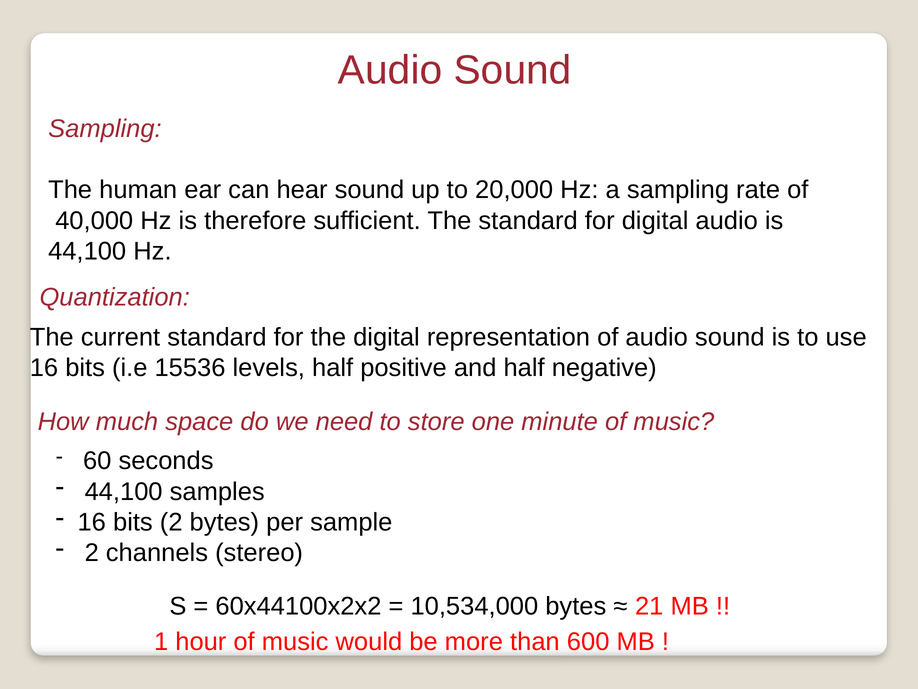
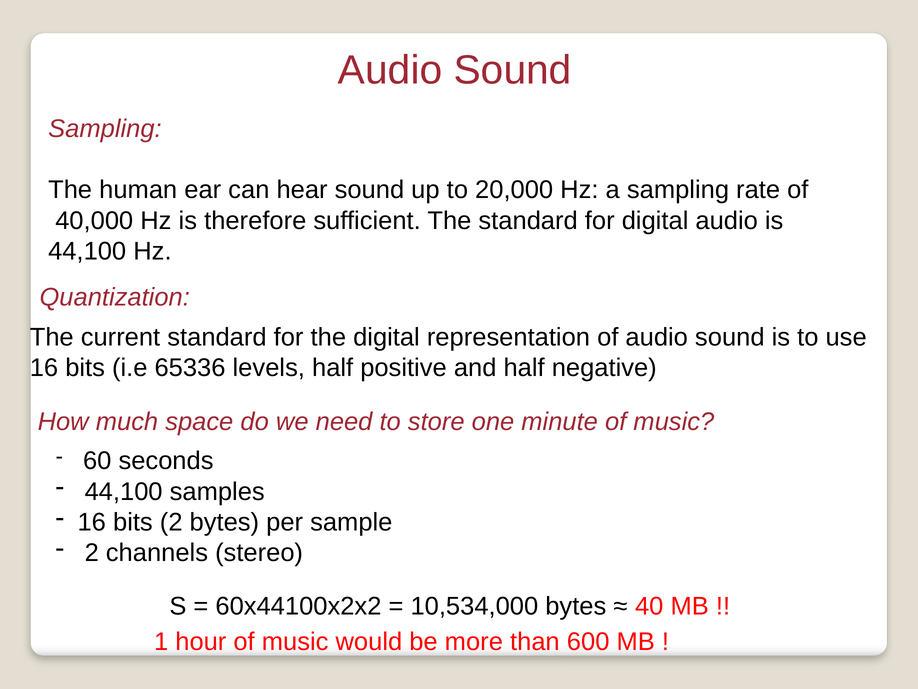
15536: 15536 -> 65336 (190, 368)
21: 21 -> 40 (649, 606)
